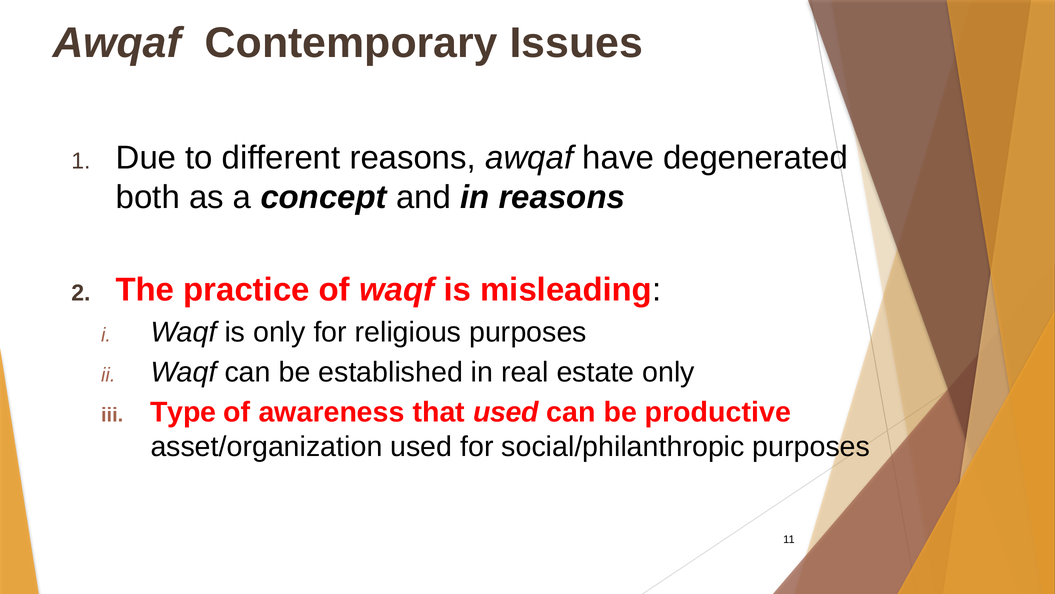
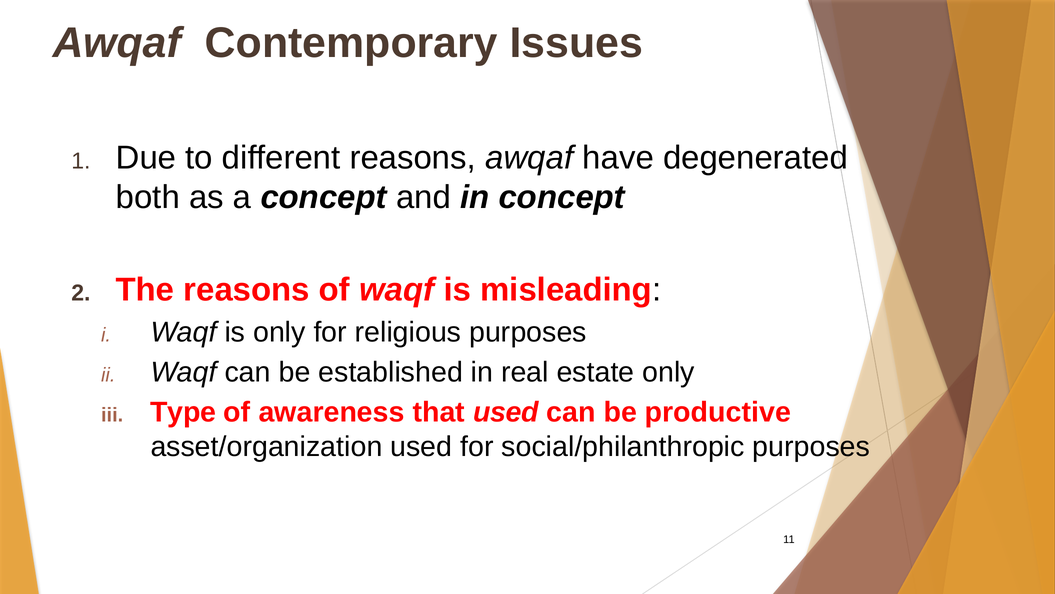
in reasons: reasons -> concept (562, 197)
The practice: practice -> reasons (247, 290)
